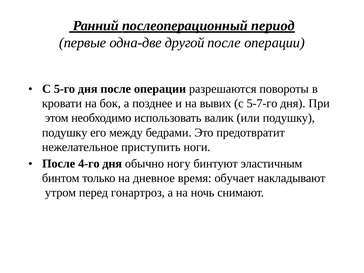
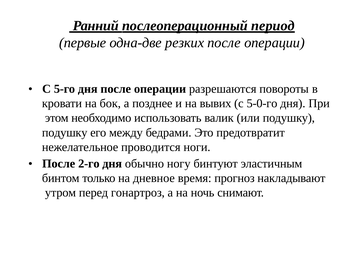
другой: другой -> резких (185, 43)
5-7-го: 5-7-го -> 5-0-го (262, 103)
приступить: приступить -> проводится (151, 147)
4-го: 4-го -> 2-го (89, 164)
обучает: обучает -> прогноз (235, 178)
